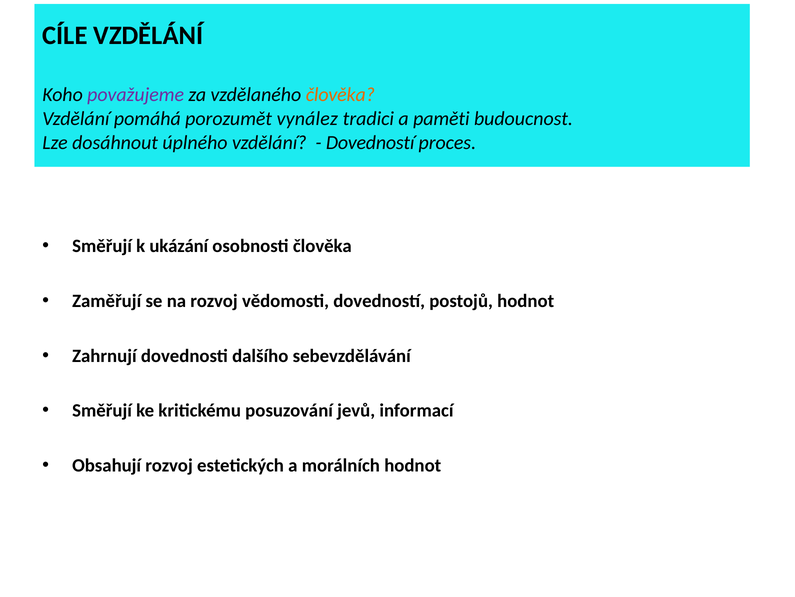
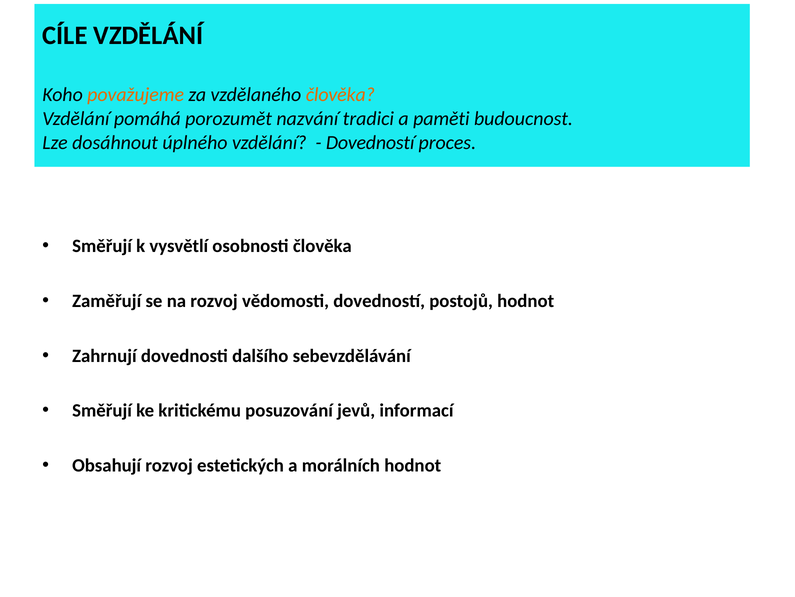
považujeme colour: purple -> orange (136, 95)
vynález: vynález -> nazvání (307, 118)
ukázání: ukázání -> vysvětlí (179, 246)
